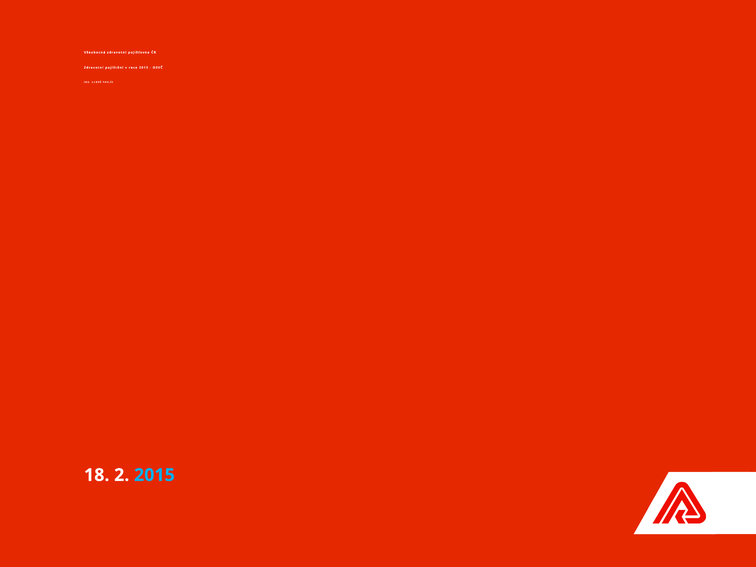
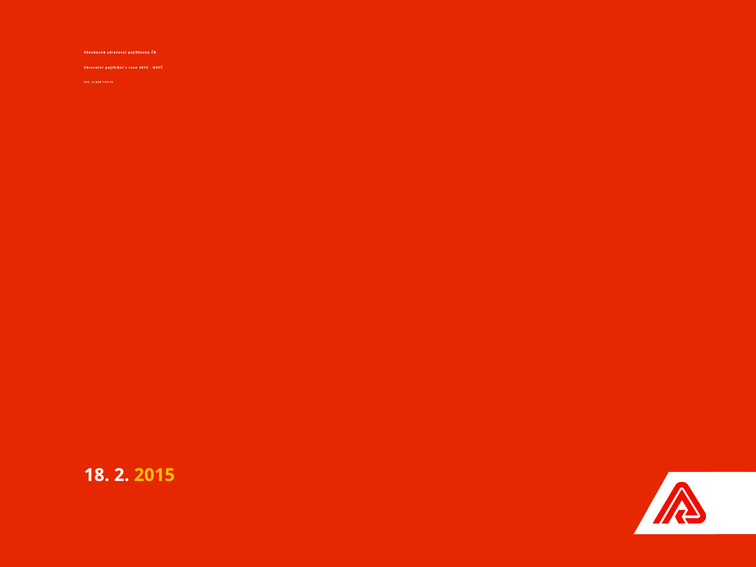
2015 colour: light blue -> yellow (154, 475)
